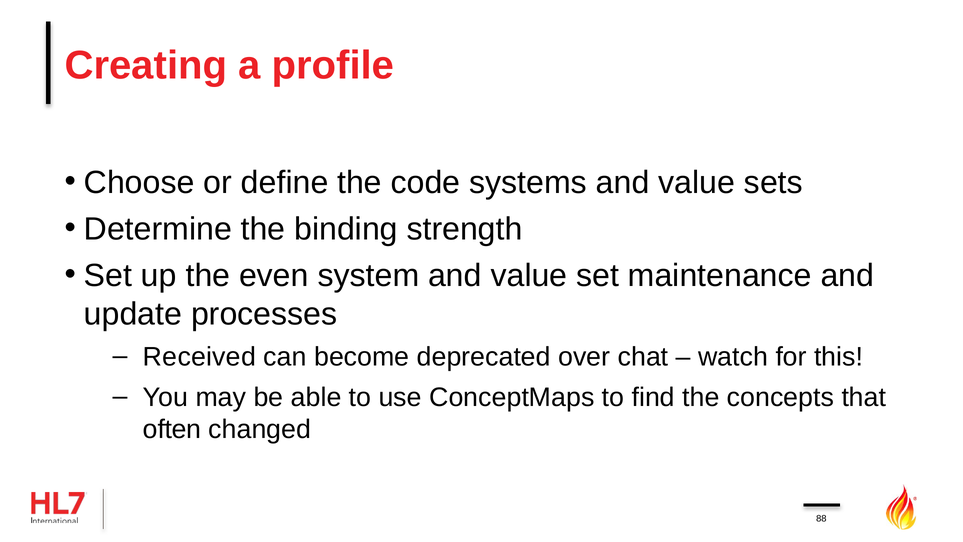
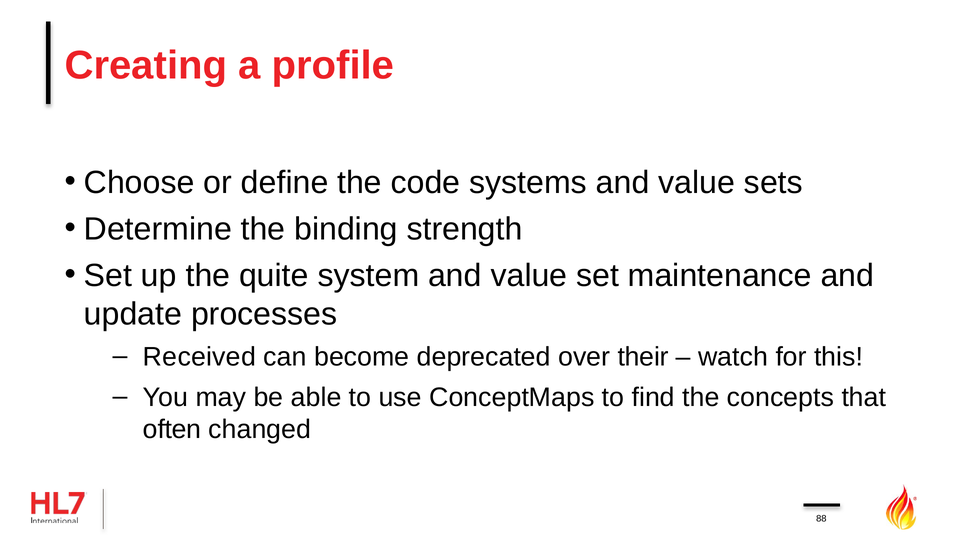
even: even -> quite (274, 275)
chat: chat -> their (643, 357)
